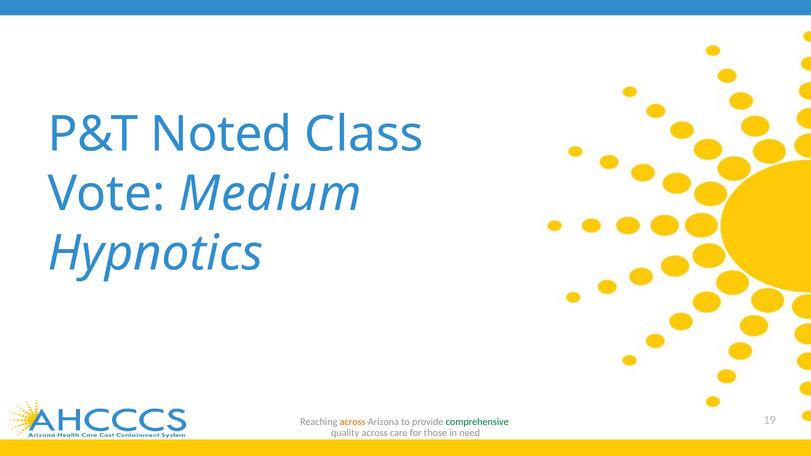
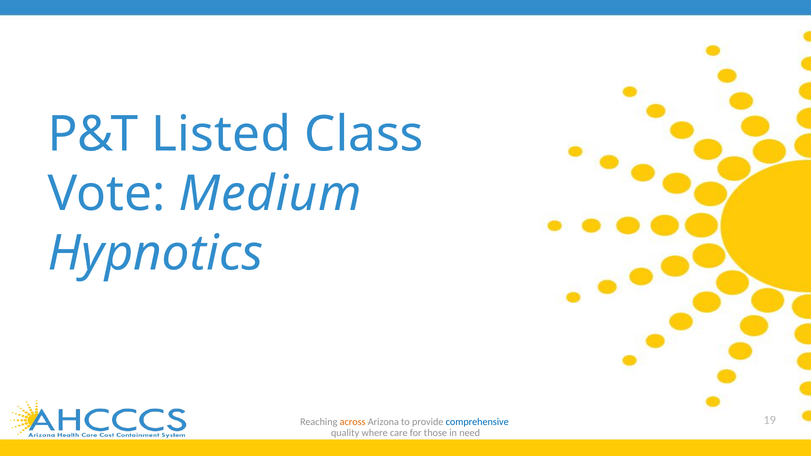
Noted: Noted -> Listed (221, 135)
comprehensive colour: green -> blue (477, 422)
quality across: across -> where (375, 433)
